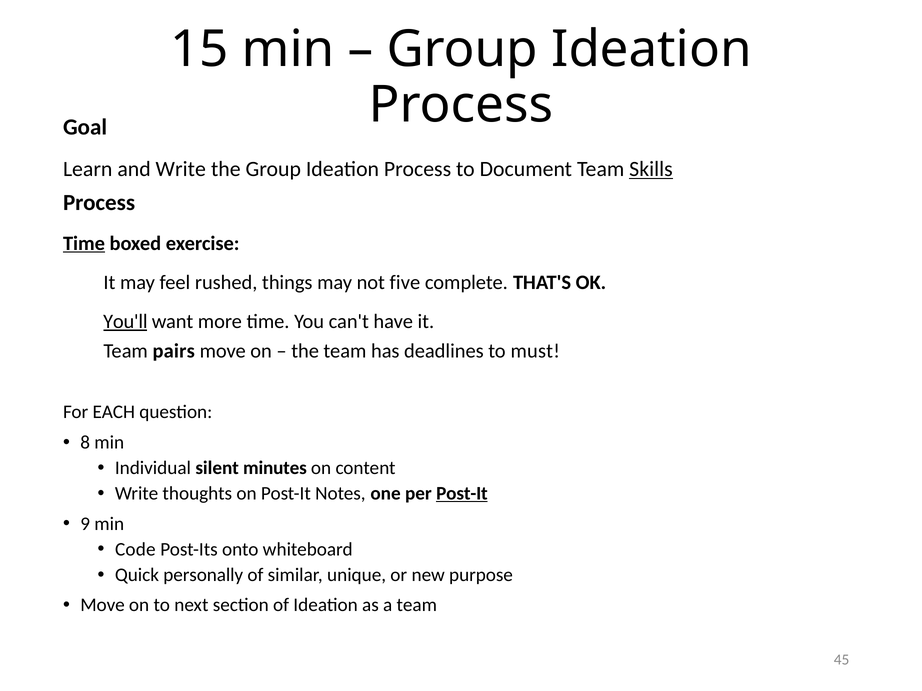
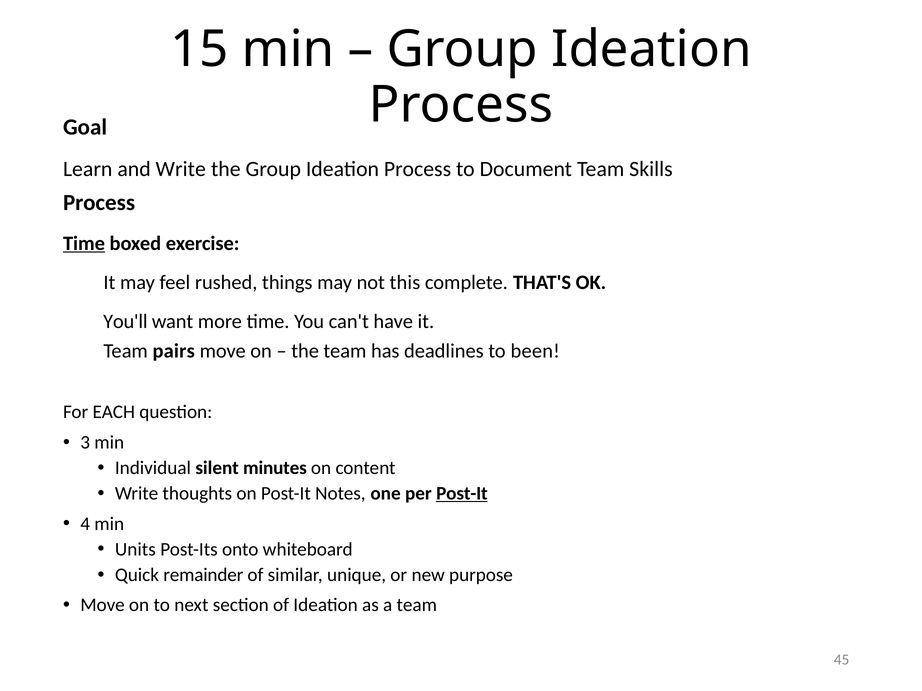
Skills underline: present -> none (651, 169)
five: five -> this (405, 283)
You'll underline: present -> none (125, 322)
must: must -> been (535, 351)
8: 8 -> 3 (85, 443)
9: 9 -> 4 (85, 524)
Code: Code -> Units (135, 550)
personally: personally -> remainder (203, 575)
